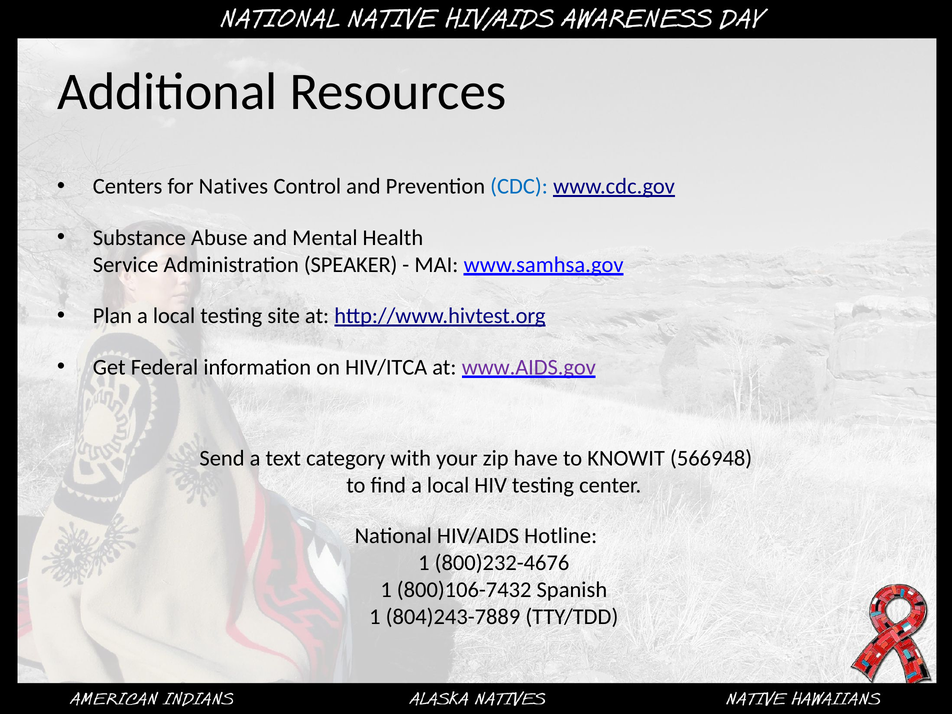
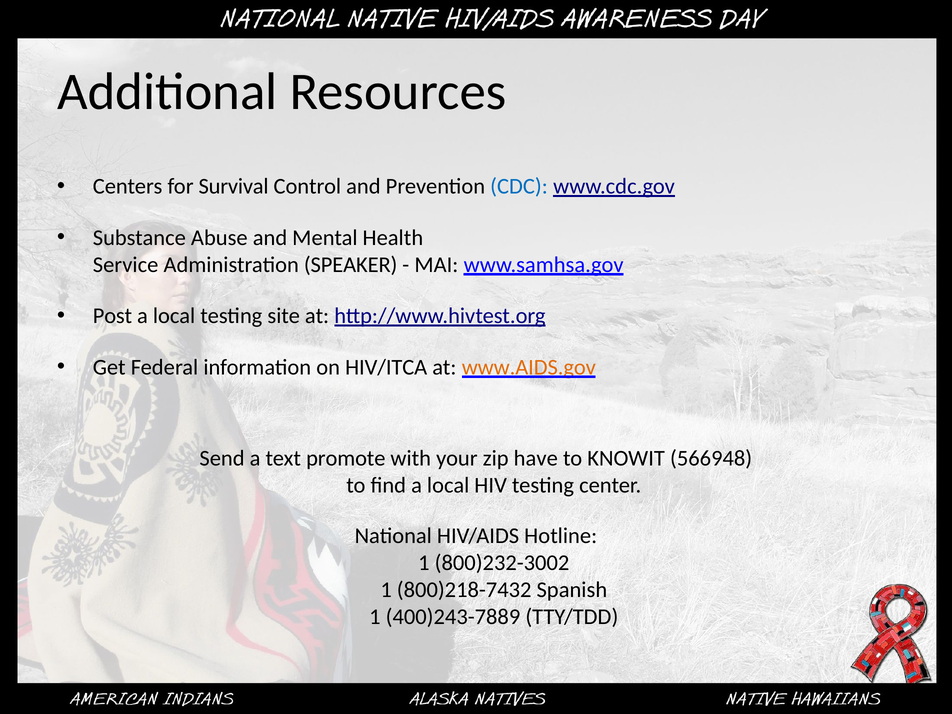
Natives: Natives -> Survival (234, 186)
Plan: Plan -> Post (112, 316)
www.AIDS.gov colour: purple -> orange (529, 367)
category: category -> promote (346, 458)
800)232-4676: 800)232-4676 -> 800)232-3002 (502, 563)
800)106-7432: 800)106-7432 -> 800)218-7432 (464, 590)
804)243-7889: 804)243-7889 -> 400)243-7889 (453, 617)
